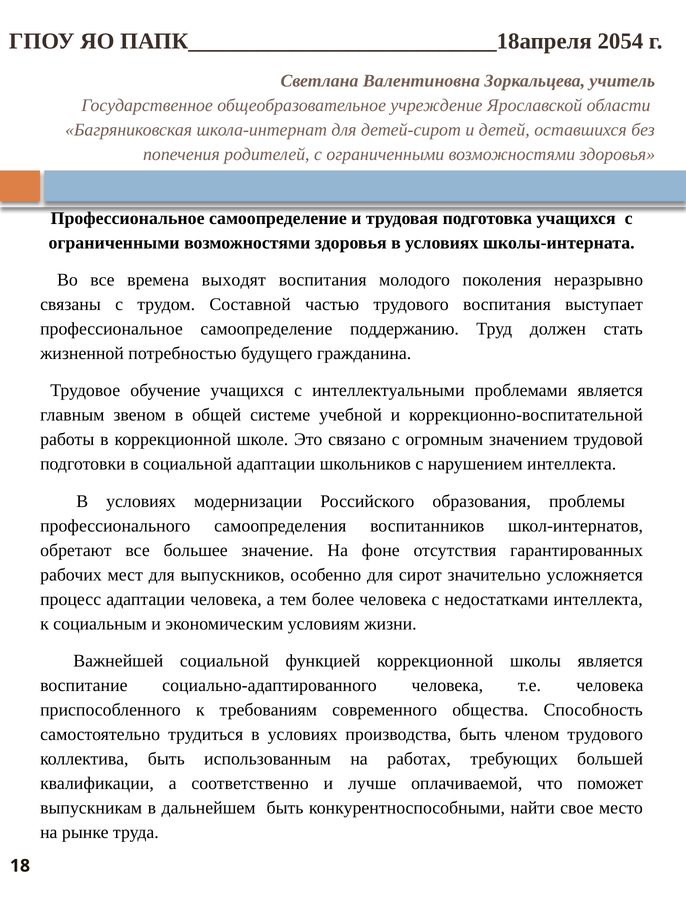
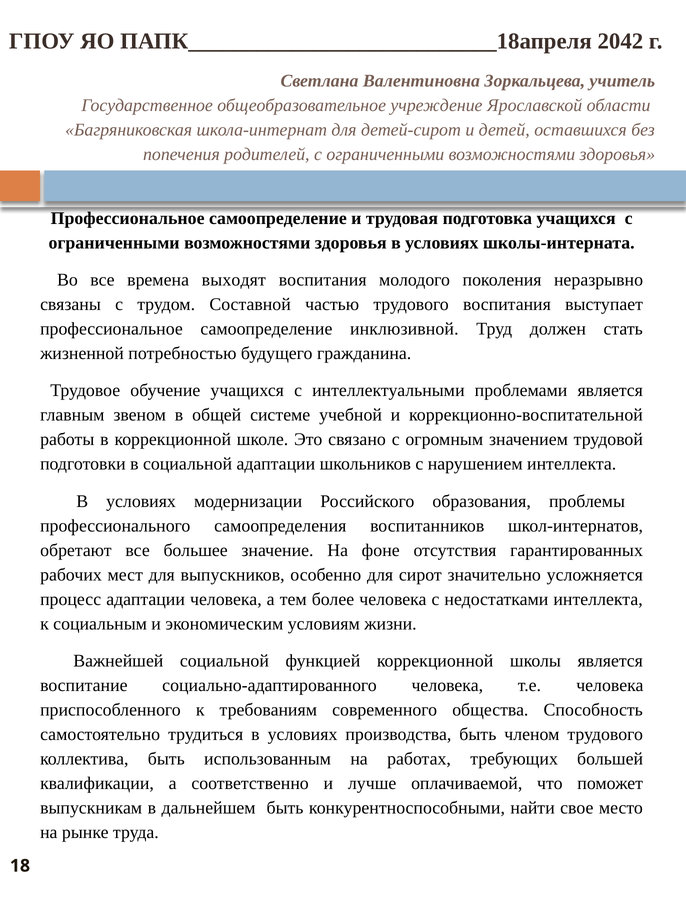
2054: 2054 -> 2042 (620, 41)
поддержанию: поддержанию -> инклюзивной (404, 329)
